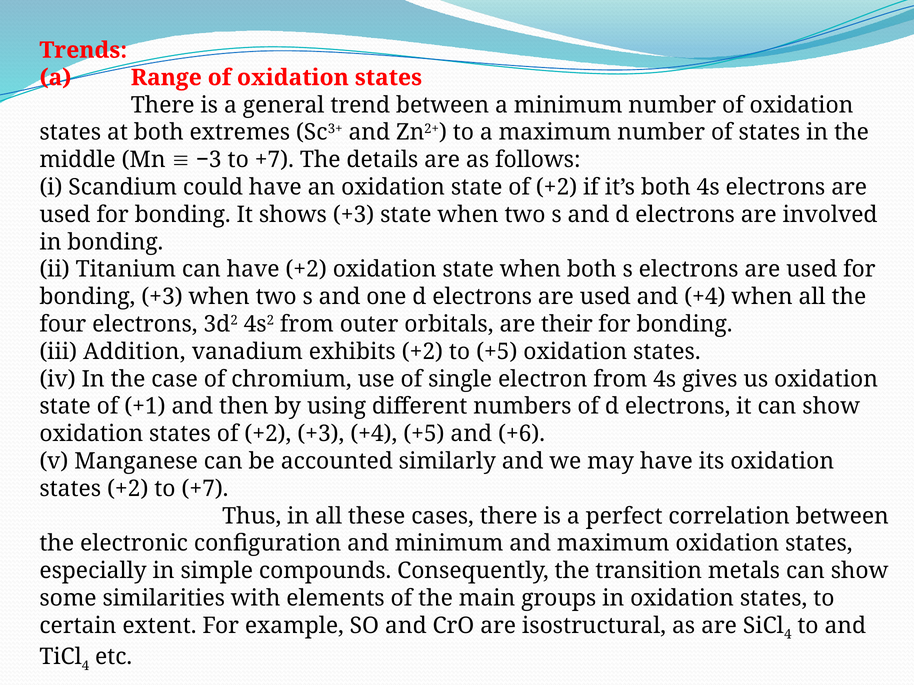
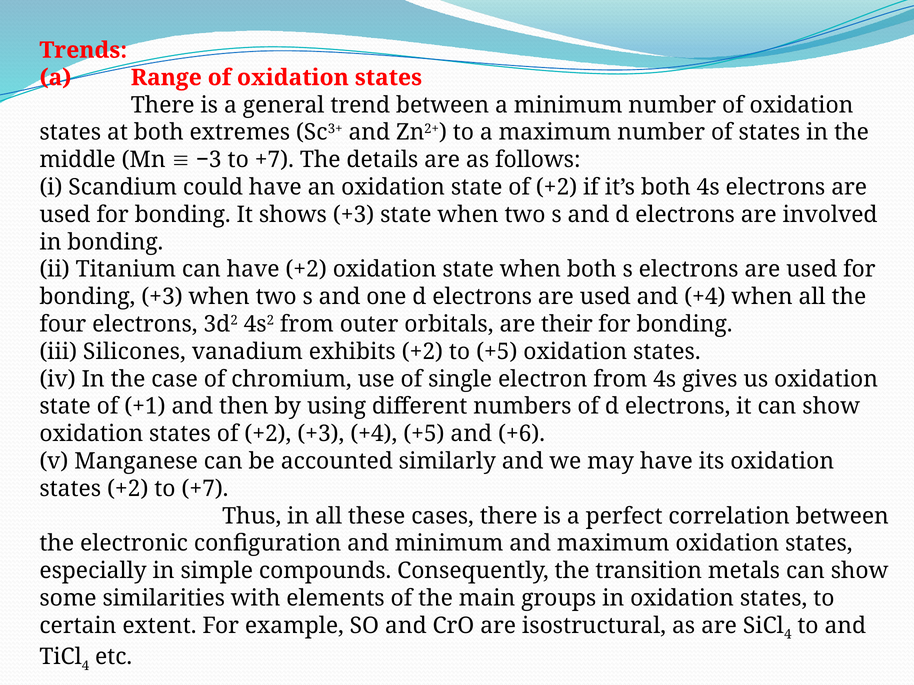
Addition: Addition -> Silicones (134, 352)
